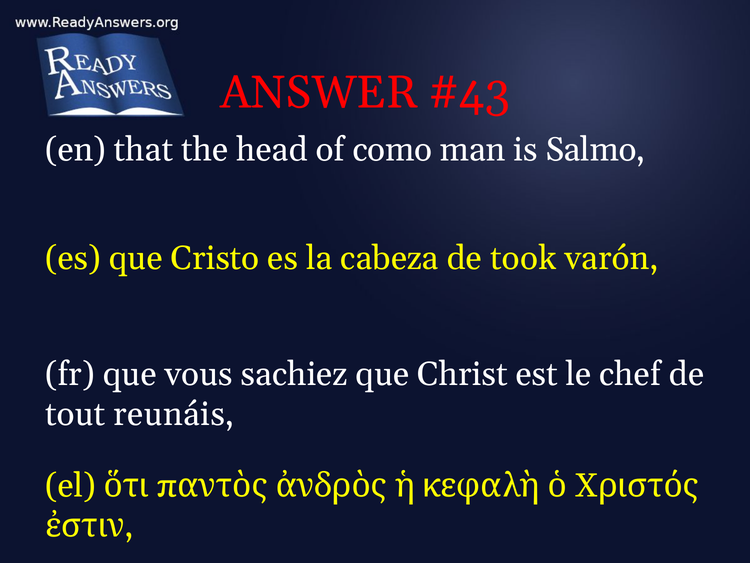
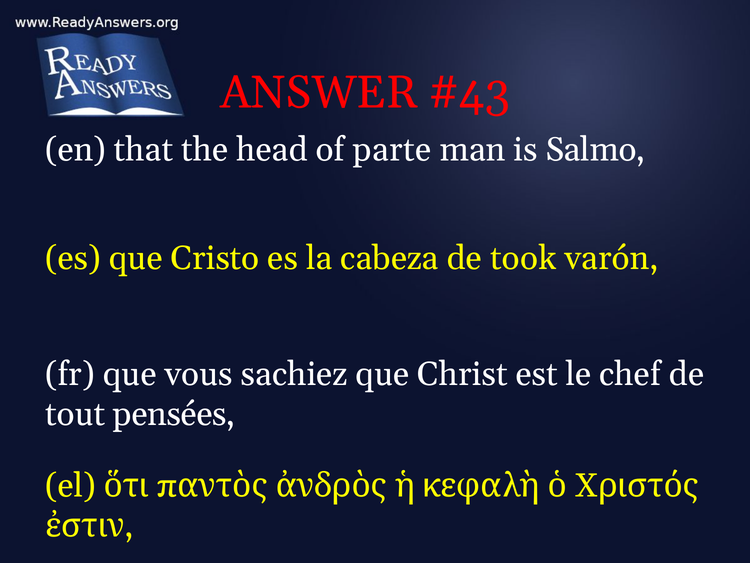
como: como -> parte (392, 149)
reunáis: reunáis -> pensées (174, 414)
